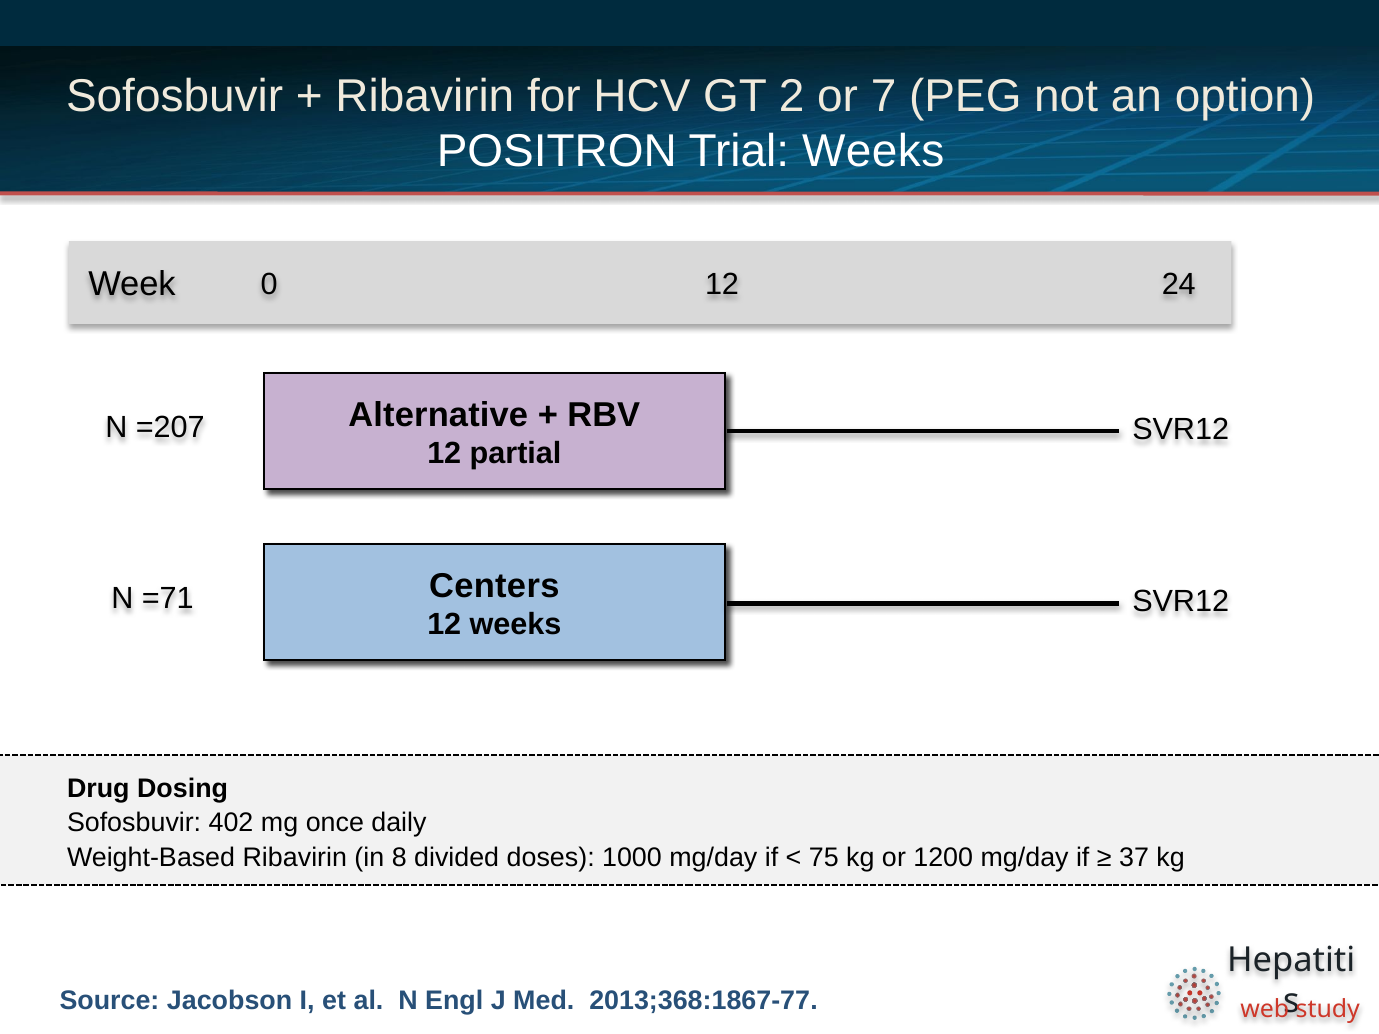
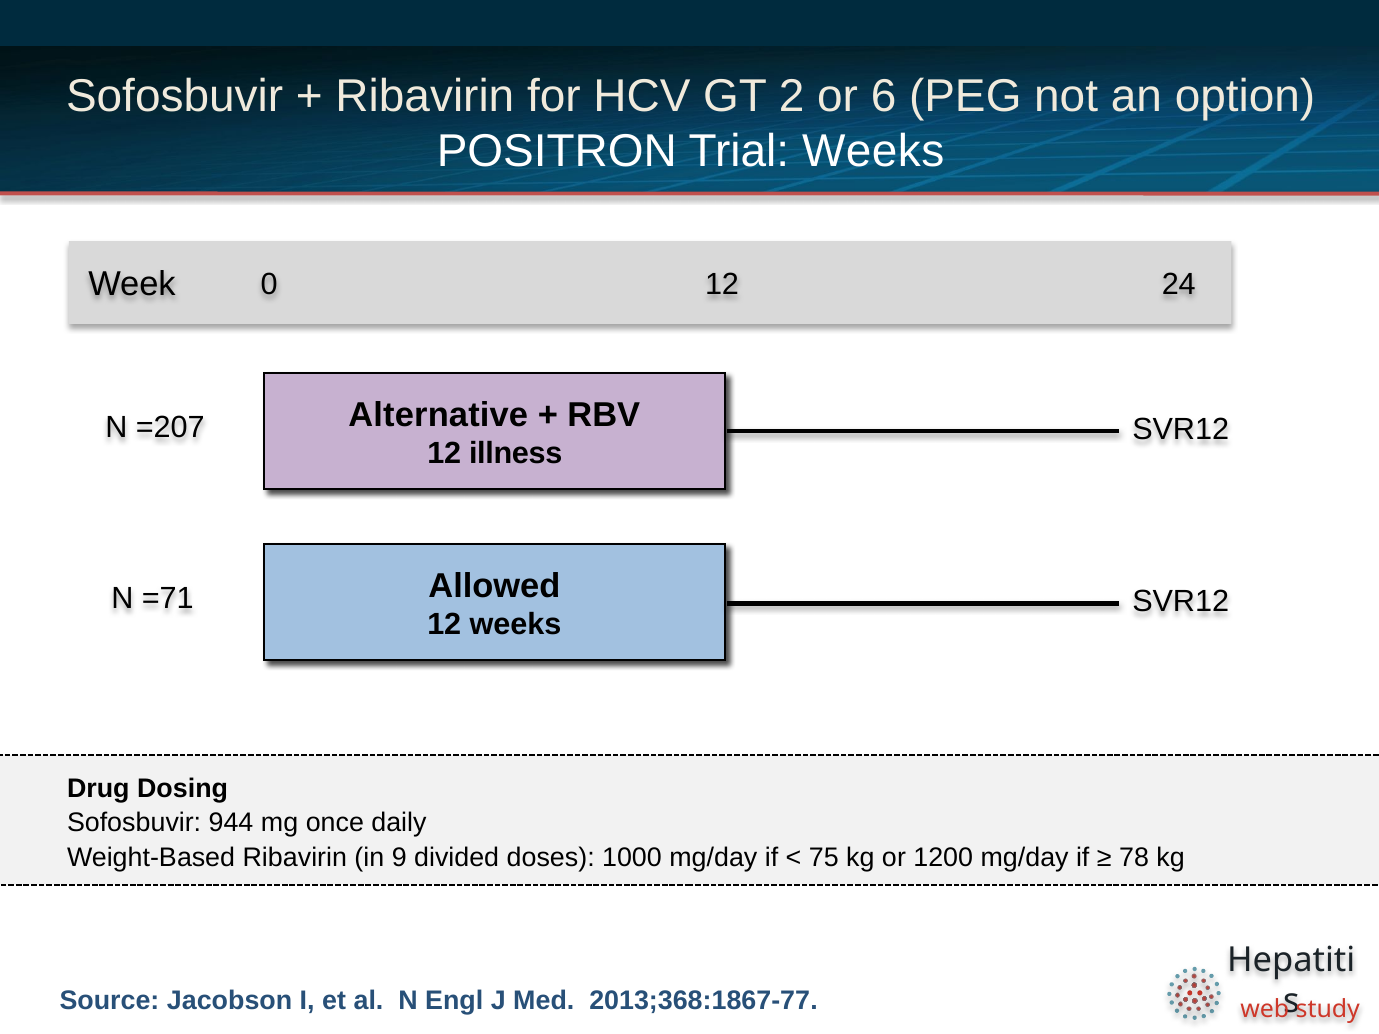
7: 7 -> 6 (884, 96)
partial: partial -> illness (516, 454)
Centers: Centers -> Allowed (494, 586)
402: 402 -> 944 (231, 823)
8: 8 -> 9 (399, 857)
37: 37 -> 78 (1134, 857)
